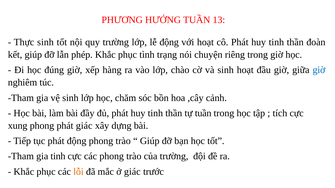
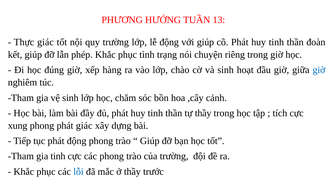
Thực sinh: sinh -> giác (45, 42)
với hoạt: hoạt -> giúp (205, 42)
tự tuần: tuần -> thầy (203, 113)
lỗi colour: orange -> blue (78, 172)
ở giác: giác -> thầy (132, 172)
